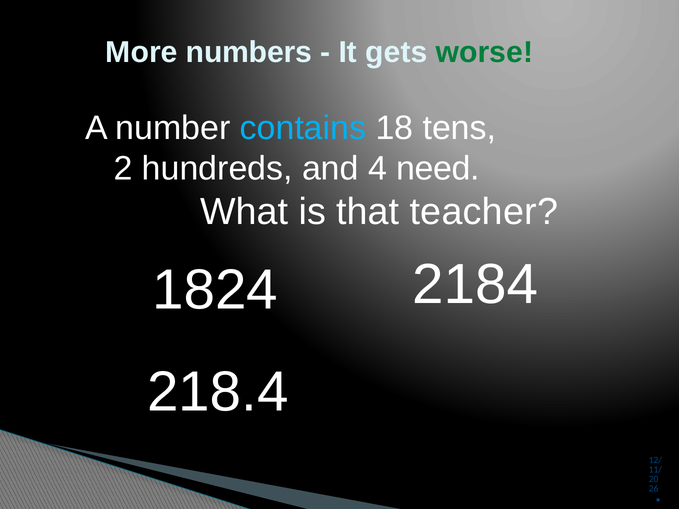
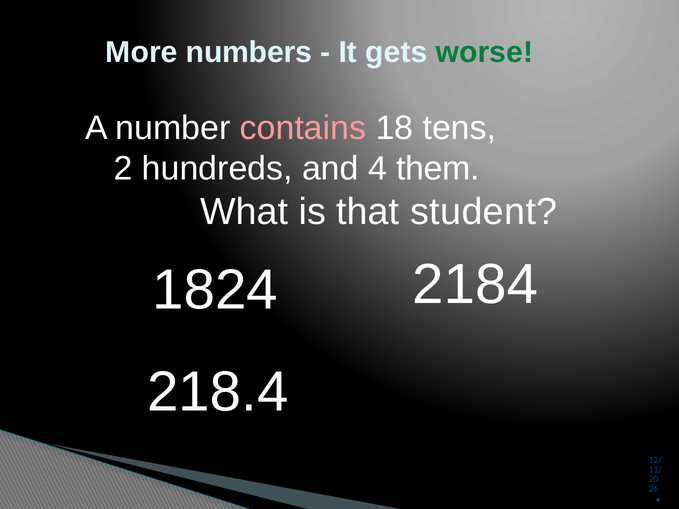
contains colour: light blue -> pink (303, 128)
need: need -> them (438, 169)
teacher: teacher -> student (484, 212)
